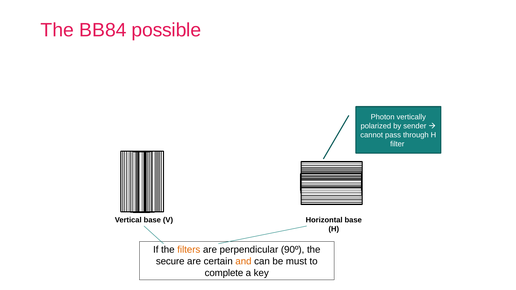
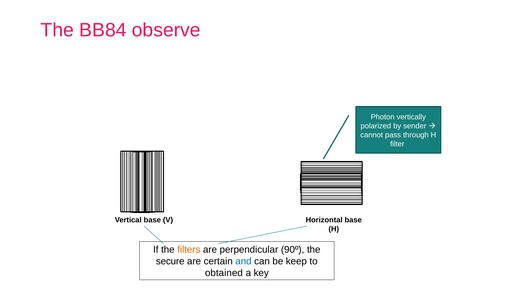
possible: possible -> observe (166, 30)
and colour: orange -> blue (243, 262)
must: must -> keep (296, 262)
complete: complete -> obtained (224, 273)
